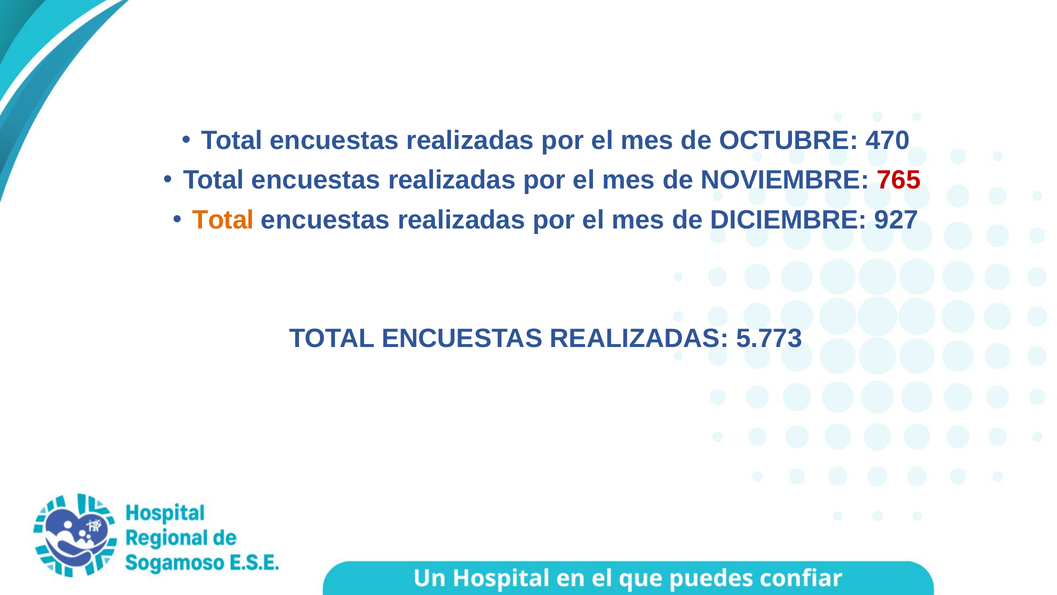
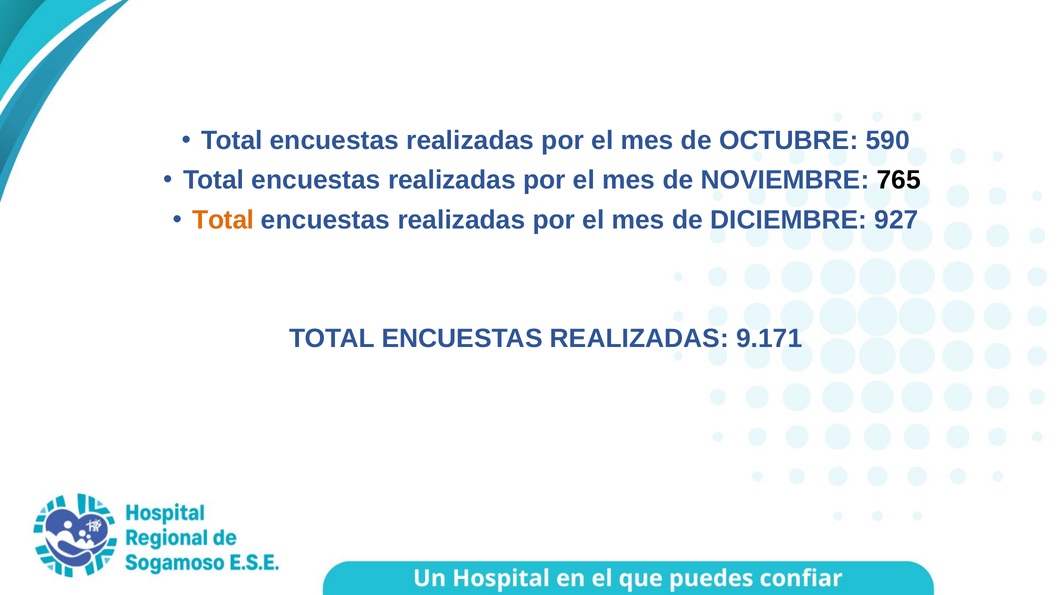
470: 470 -> 590 (888, 141)
765 colour: red -> black (899, 180)
5.773: 5.773 -> 9.171 (769, 338)
